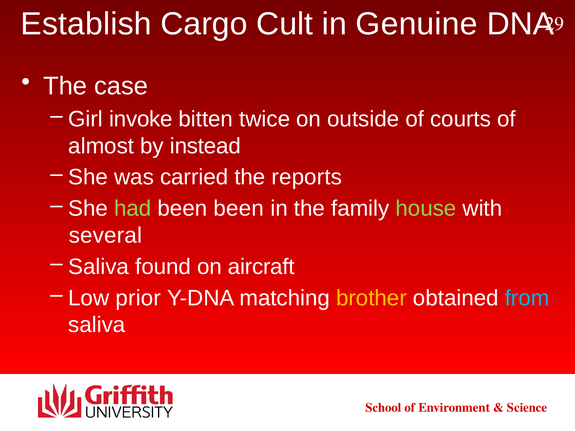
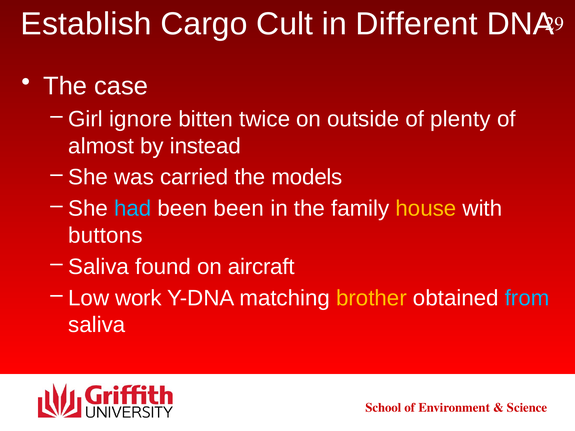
Genuine: Genuine -> Different (417, 24)
invoke: invoke -> ignore (141, 119)
courts: courts -> plenty (460, 119)
reports: reports -> models (307, 177)
had colour: light green -> light blue (133, 209)
house colour: light green -> yellow (426, 209)
several: several -> buttons (105, 236)
prior: prior -> work (138, 298)
